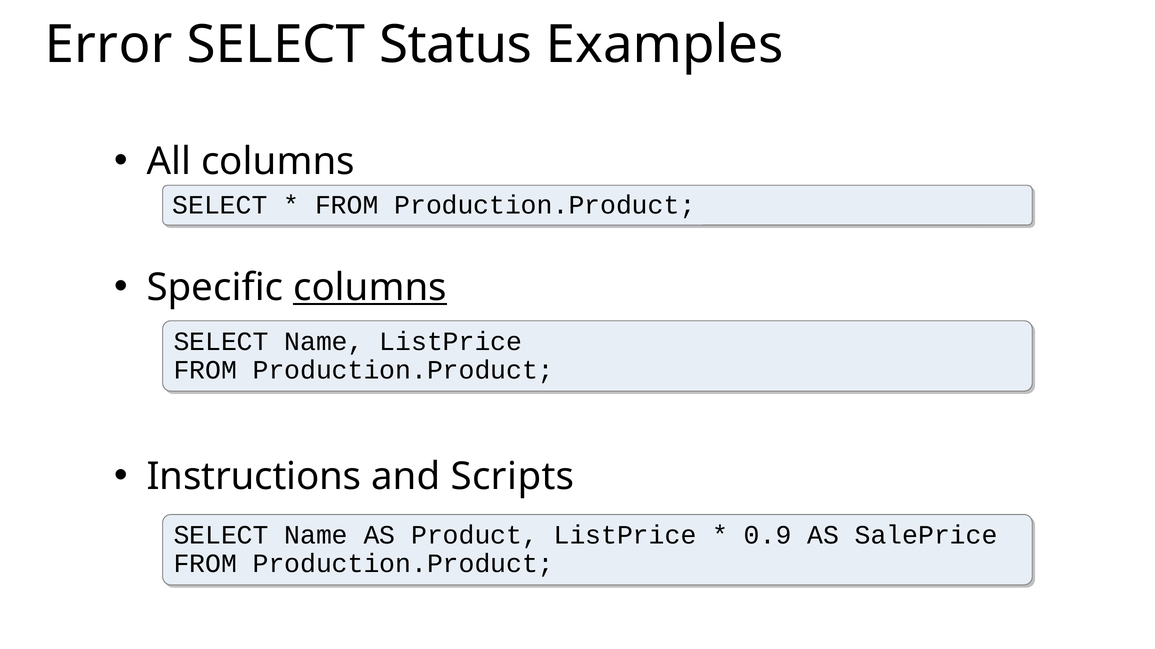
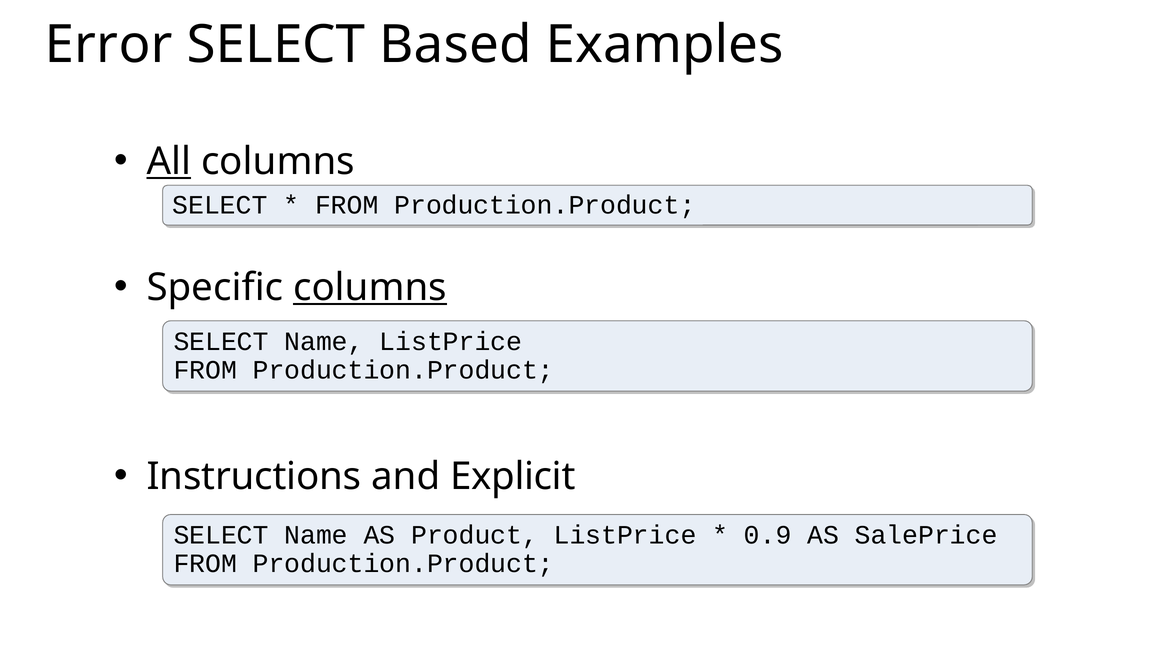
Status: Status -> Based (455, 45)
All underline: none -> present (169, 162)
Scripts: Scripts -> Explicit (513, 477)
